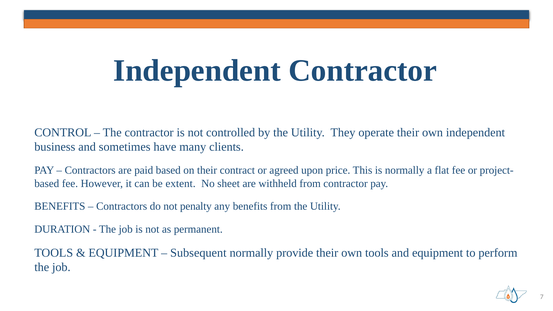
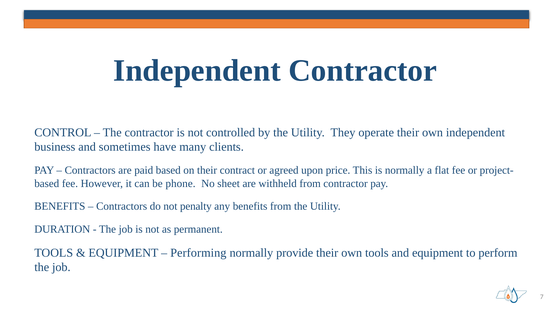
extent: extent -> phone (181, 184)
Subsequent: Subsequent -> Performing (198, 253)
